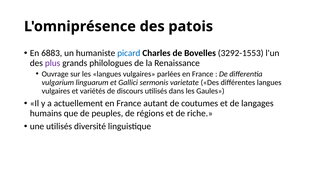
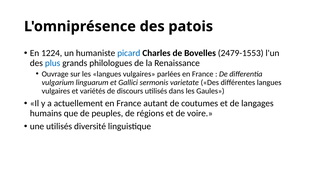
6883: 6883 -> 1224 (52, 53)
3292-1553: 3292-1553 -> 2479-1553 (241, 53)
plus colour: purple -> blue (53, 63)
riche: riche -> voire (200, 113)
